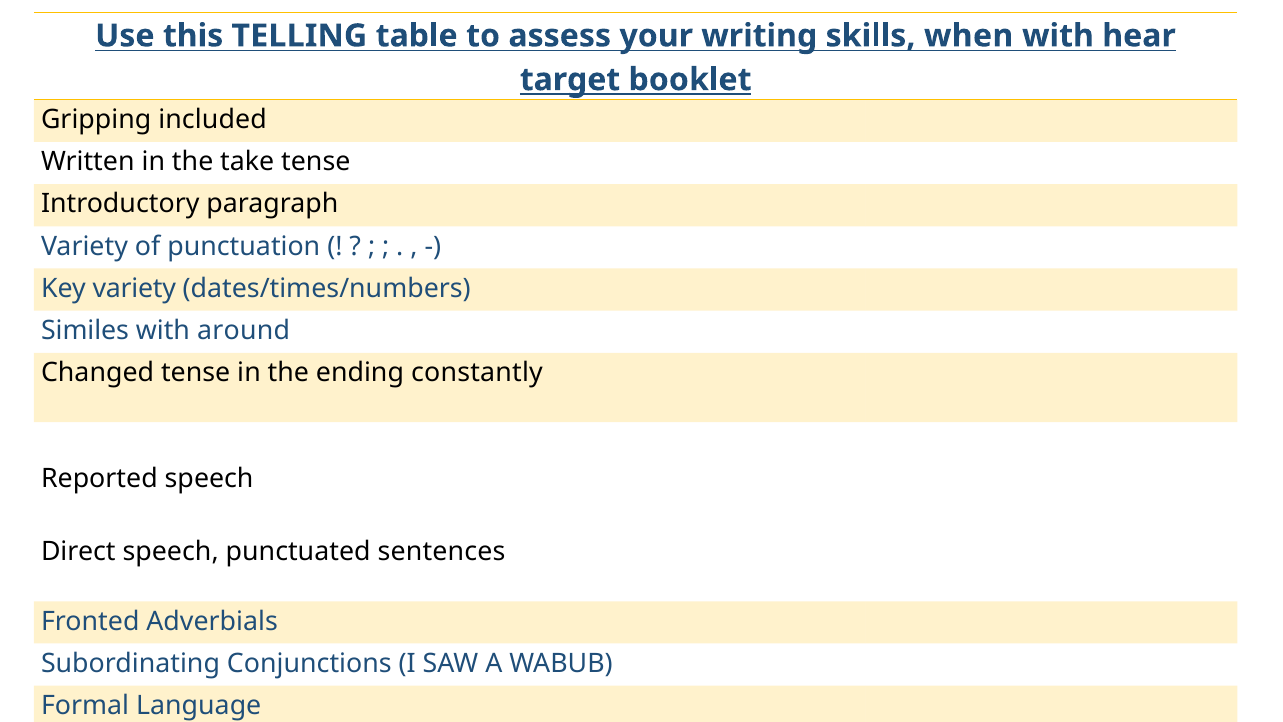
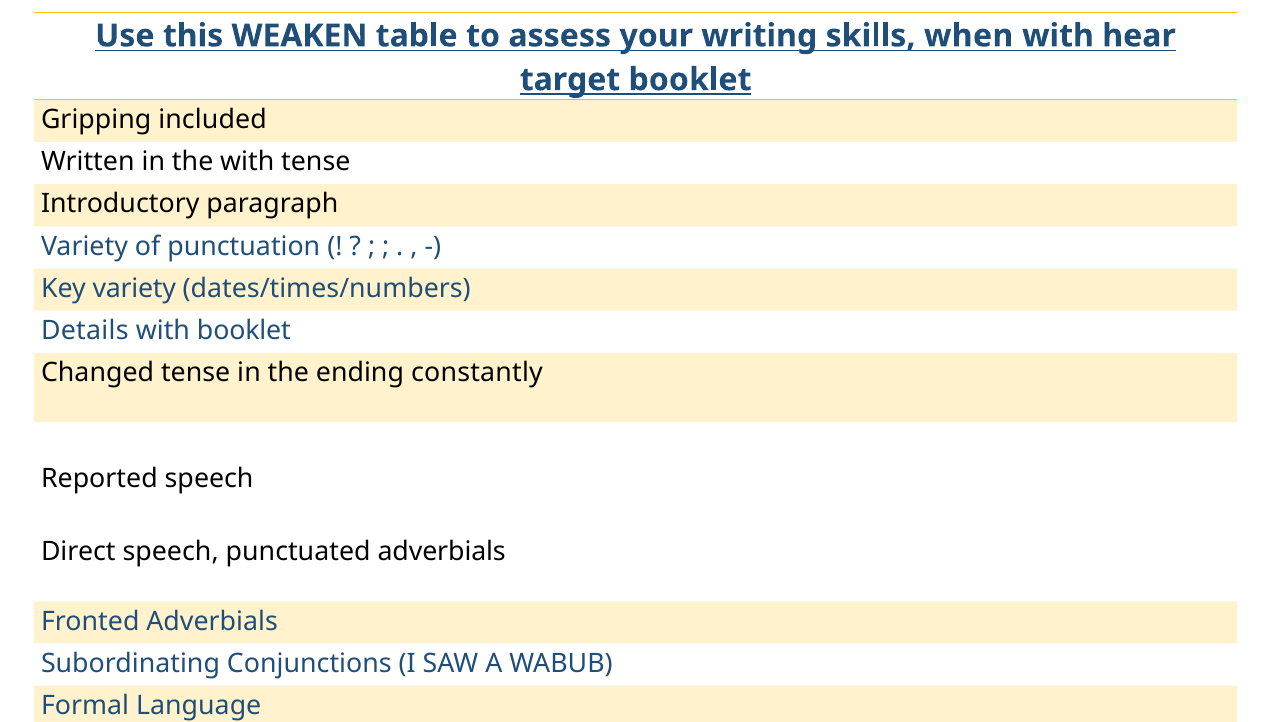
TELLING: TELLING -> WEAKEN (300, 36)
the take: take -> with (247, 162)
Similes: Similes -> Details (85, 330)
with around: around -> booklet (244, 330)
punctuated sentences: sentences -> adverbials (442, 552)
